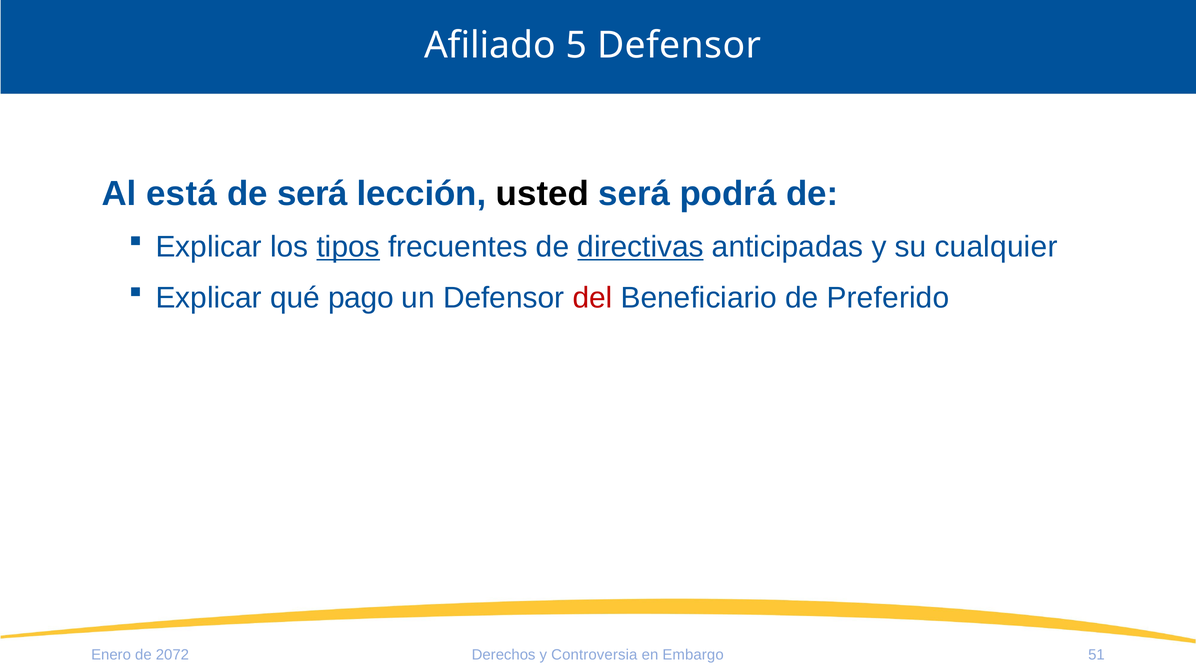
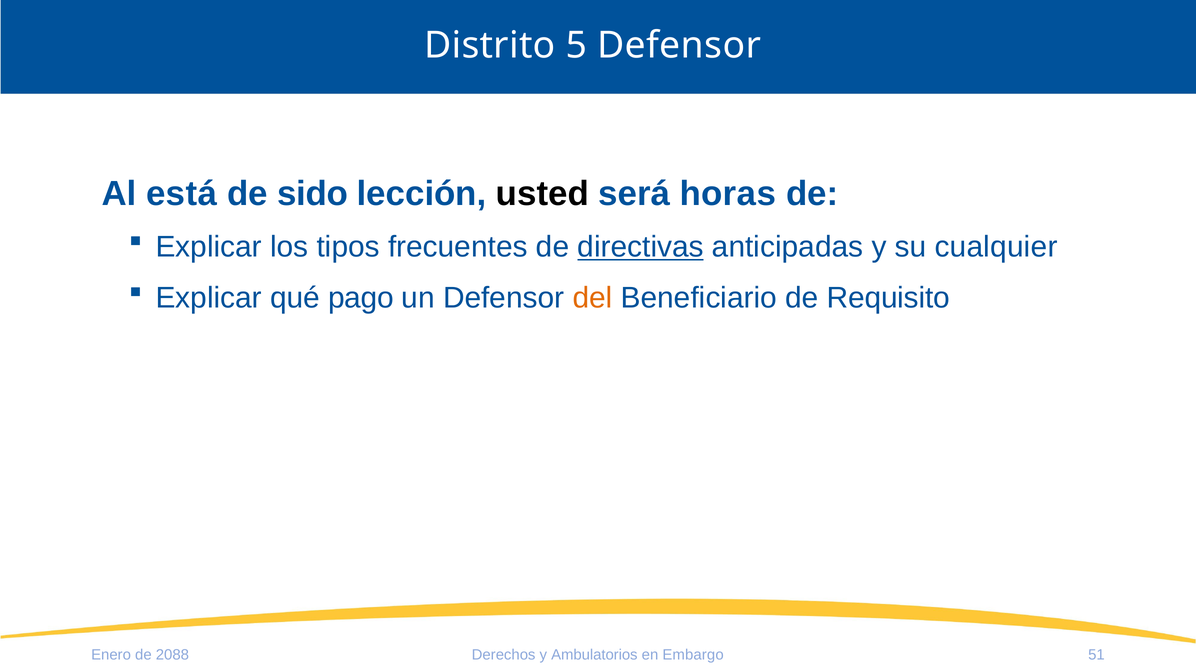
Afiliado: Afiliado -> Distrito (490, 46)
de será: será -> sido (313, 194)
podrá: podrá -> horas (728, 194)
tipos underline: present -> none (348, 247)
del colour: red -> orange (592, 298)
Preferido: Preferido -> Requisito (888, 298)
2072: 2072 -> 2088 (172, 656)
Controversia: Controversia -> Ambulatorios (594, 656)
